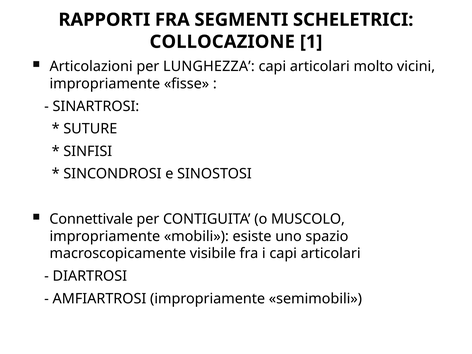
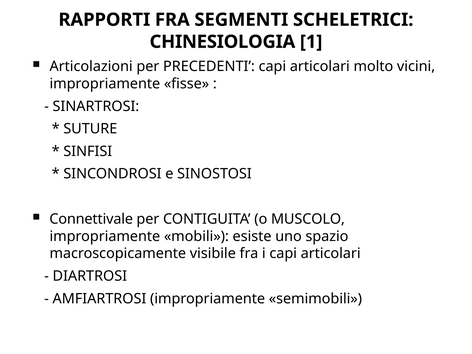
COLLOCAZIONE: COLLOCAZIONE -> CHINESIOLOGIA (222, 42)
LUNGHEZZA: LUNGHEZZA -> PRECEDENTI (209, 66)
